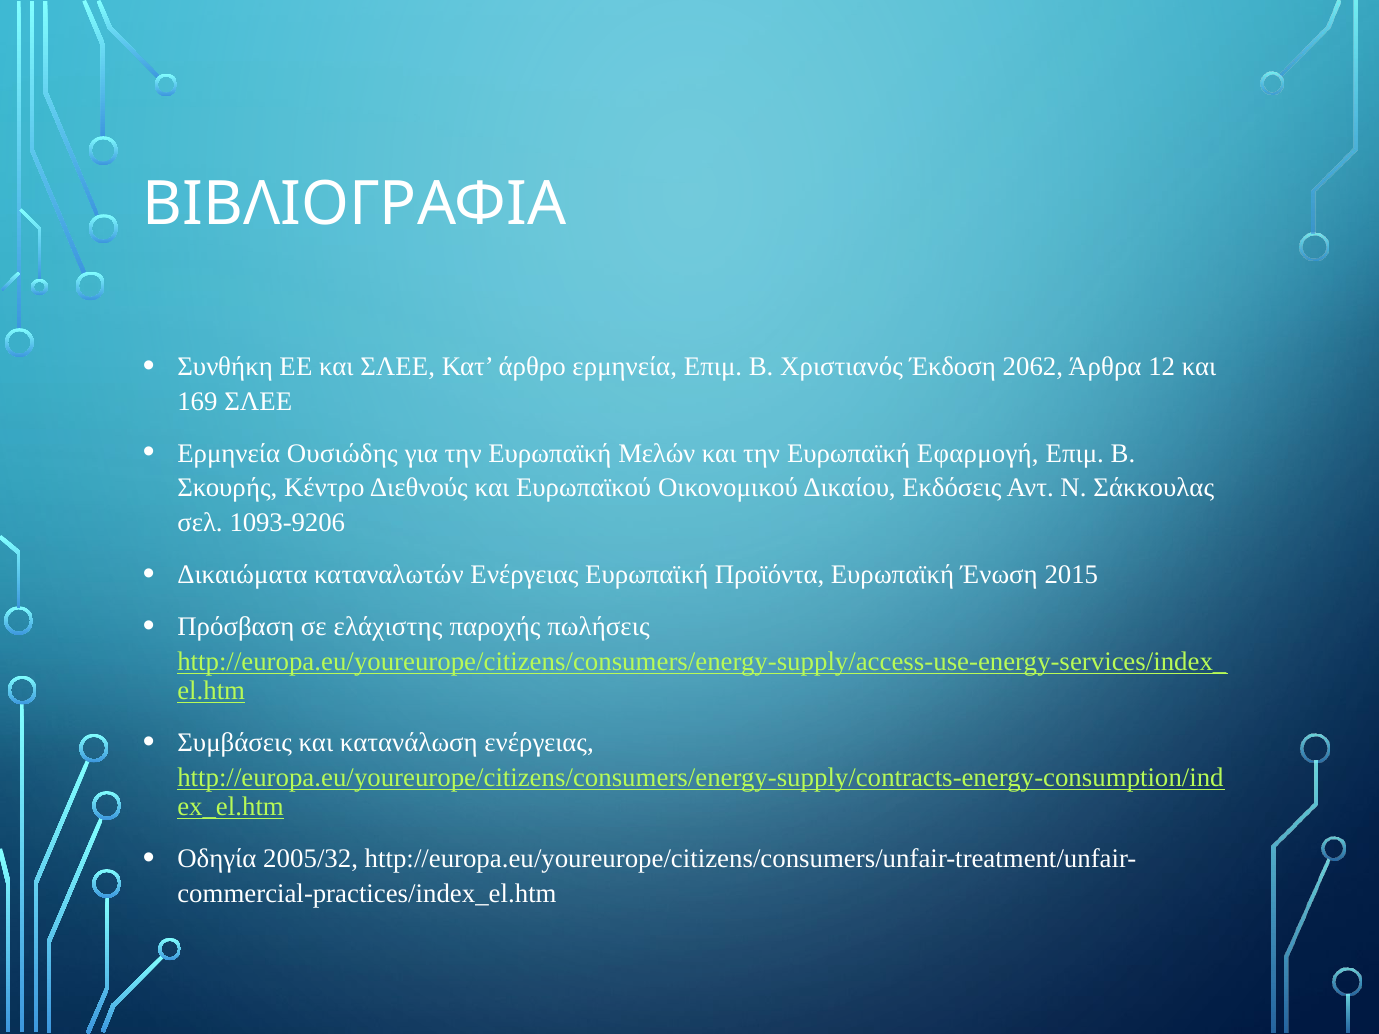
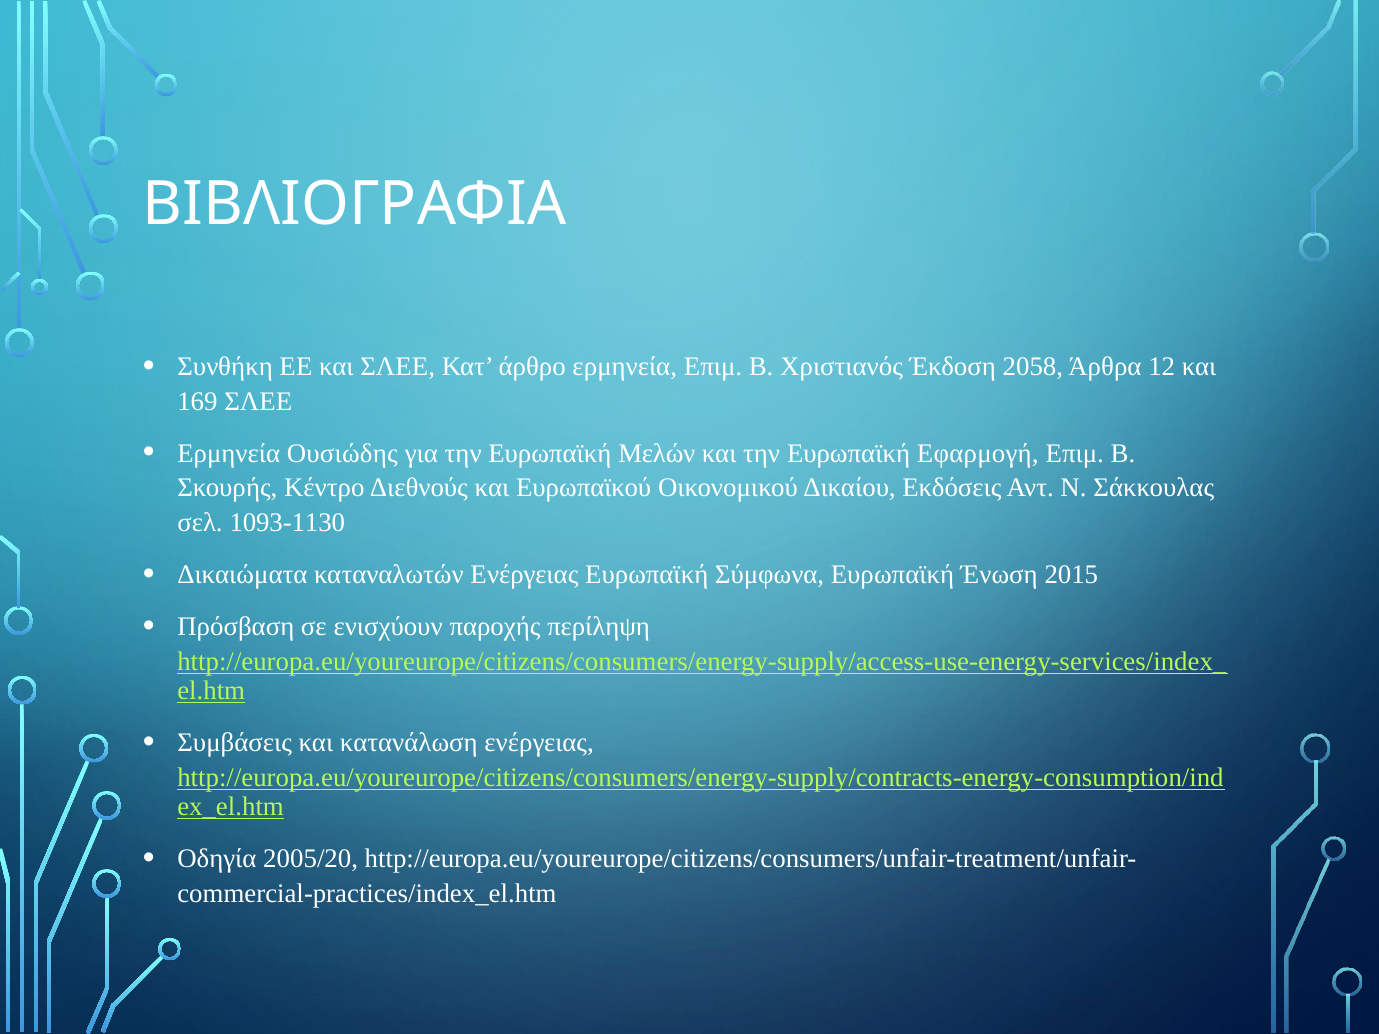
2062: 2062 -> 2058 (1033, 367)
1093-9206: 1093-9206 -> 1093-1130 (287, 523)
Προϊόντα: Προϊόντα -> Σύμφωνα (770, 575)
ελάχιστης: ελάχιστης -> ενισχύουν (388, 627)
πωλήσεις: πωλήσεις -> περίληψη (599, 627)
2005/32: 2005/32 -> 2005/20 (311, 859)
